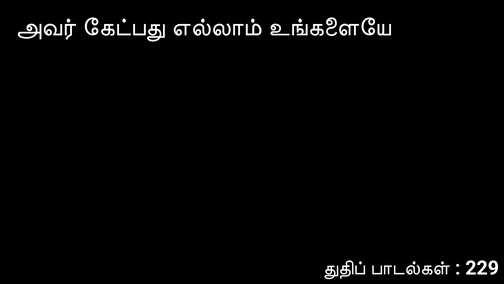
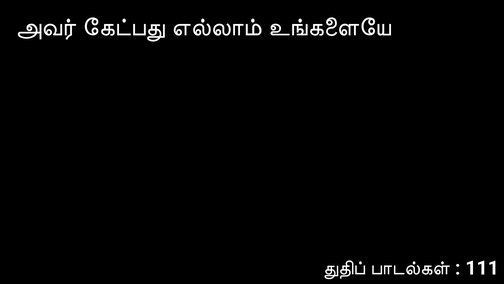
229: 229 -> 111 (482, 268)
